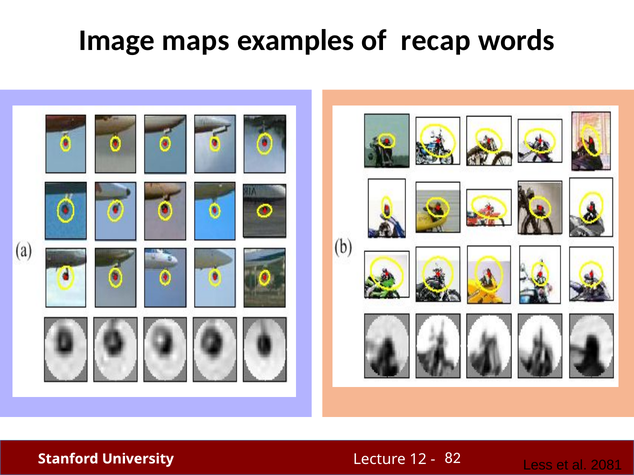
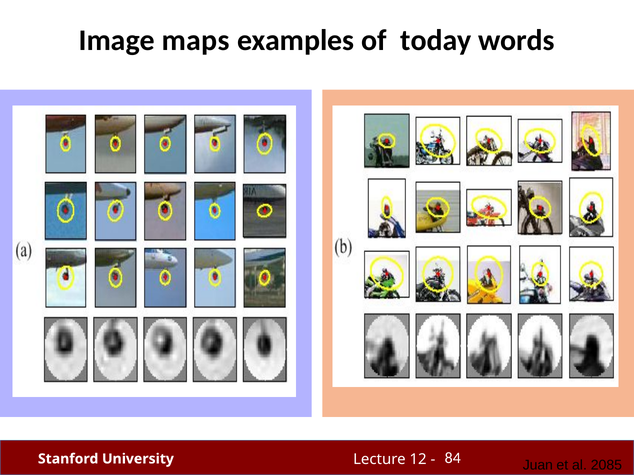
recap: recap -> today (436, 41)
82: 82 -> 84 (453, 459)
Less: Less -> Juan (538, 466)
2081: 2081 -> 2085 (606, 466)
